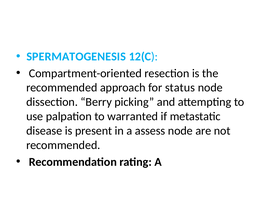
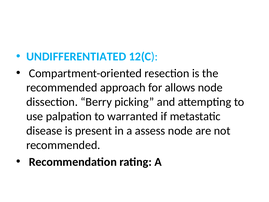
SPERMATOGENESIS: SPERMATOGENESIS -> UNDIFFERENTIATED (76, 56)
status: status -> allows (180, 88)
